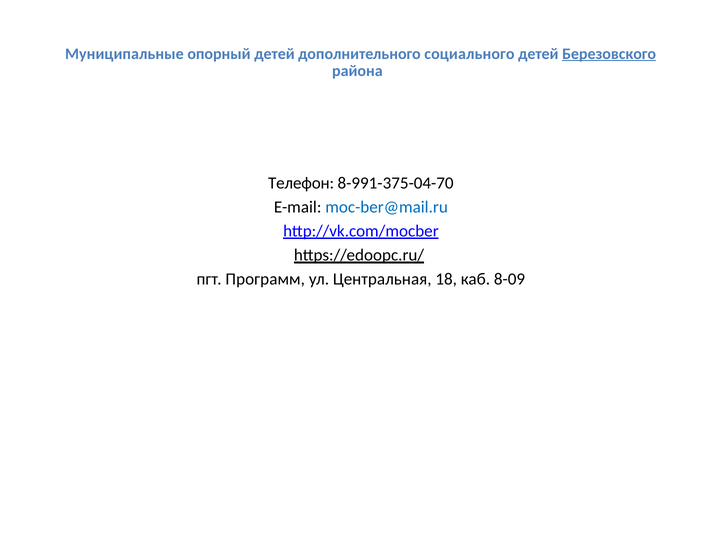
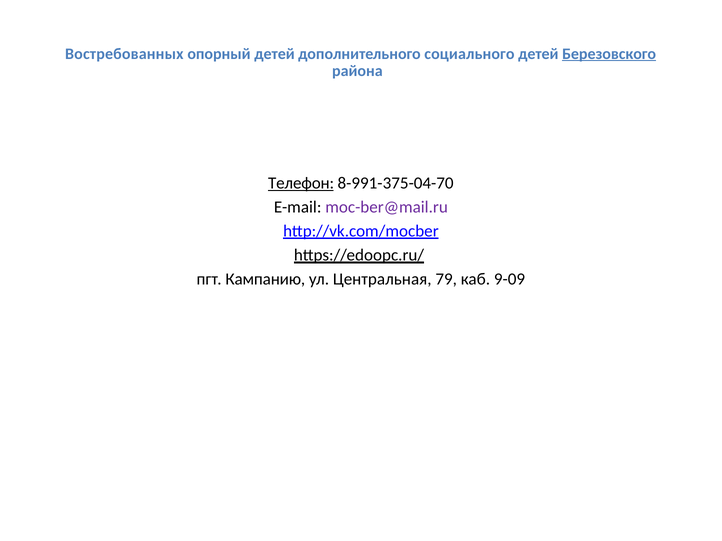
Муниципальные: Муниципальные -> Востребованных (124, 54)
Телефон underline: none -> present (301, 183)
moc-ber@mail.ru colour: blue -> purple (387, 207)
Программ: Программ -> Кампанию (265, 280)
18: 18 -> 79 (446, 280)
8-09: 8-09 -> 9-09 (510, 280)
